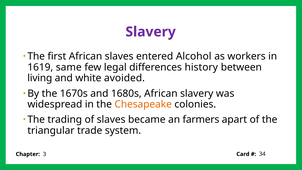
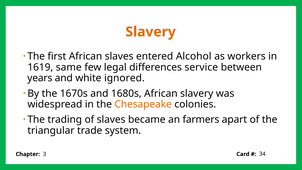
Slavery colour: purple -> orange (151, 32)
history: history -> service (201, 67)
living: living -> years (40, 78)
avoided: avoided -> ignored (124, 78)
